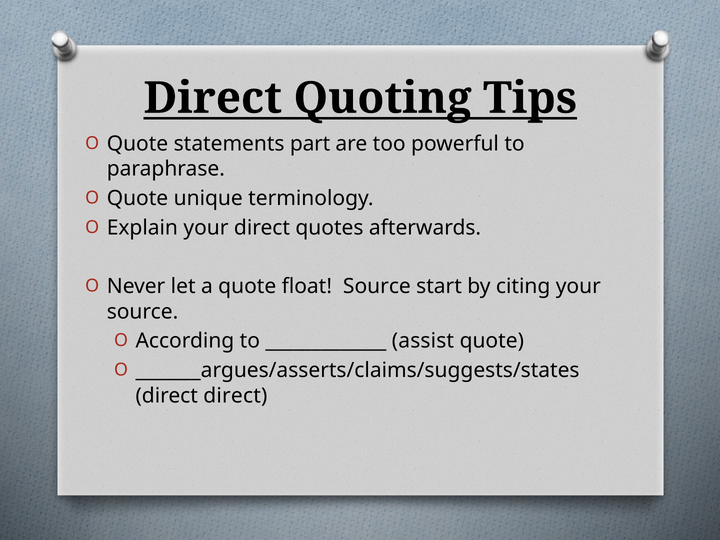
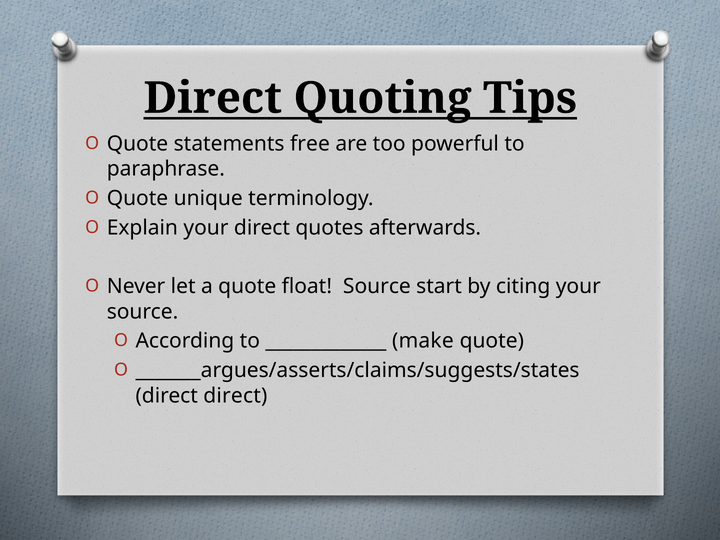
part: part -> free (310, 144)
assist: assist -> make (423, 341)
